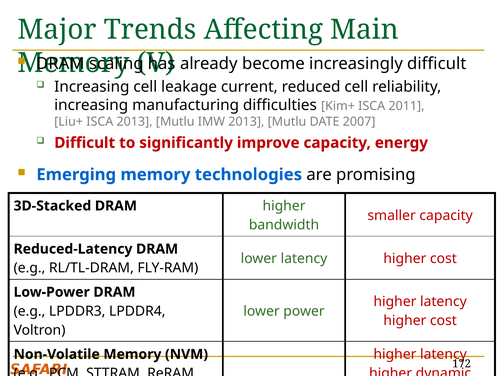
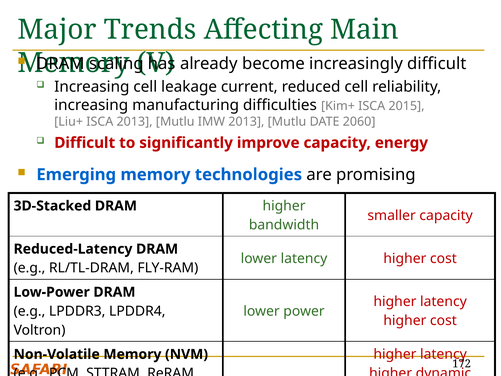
2011: 2011 -> 2015 (406, 106)
2007: 2007 -> 2060 (359, 122)
